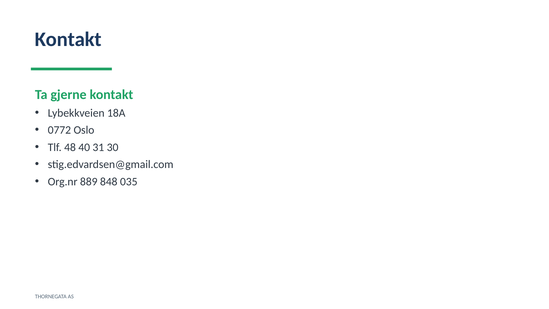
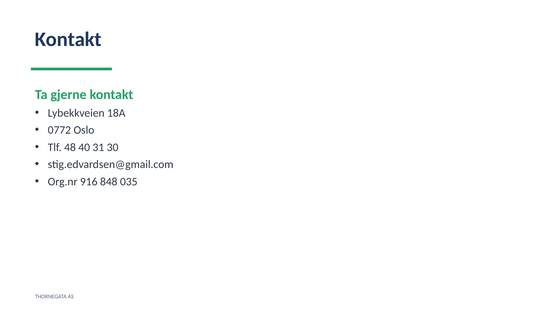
889: 889 -> 916 (89, 182)
